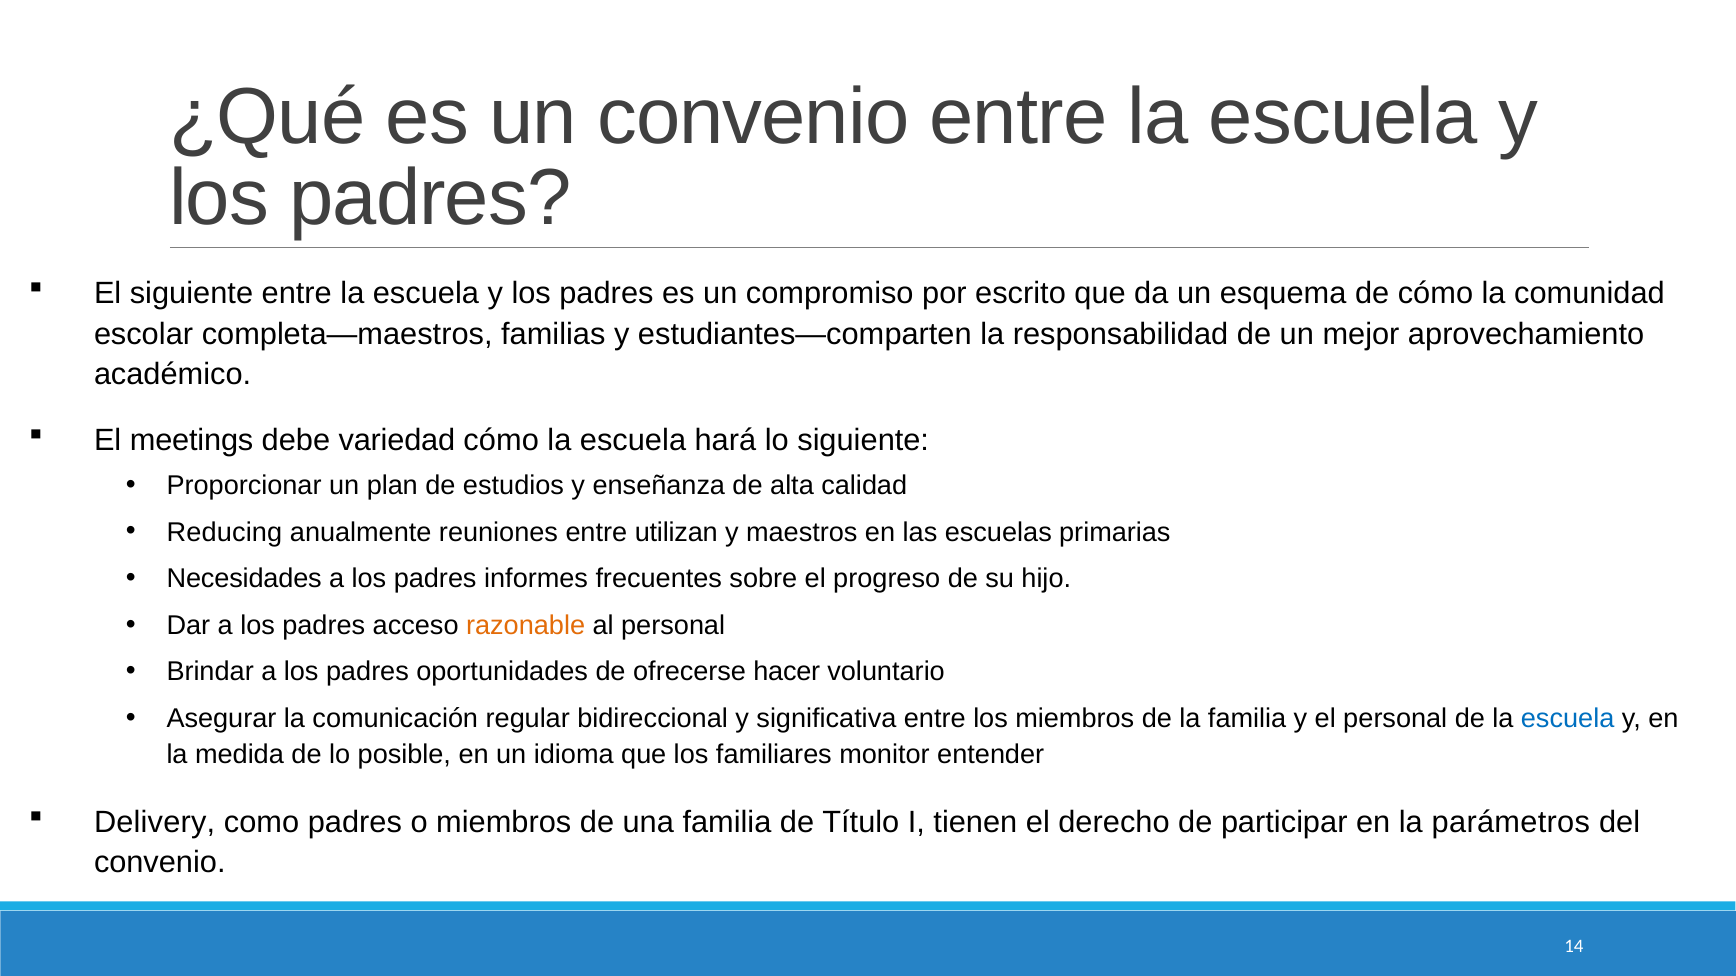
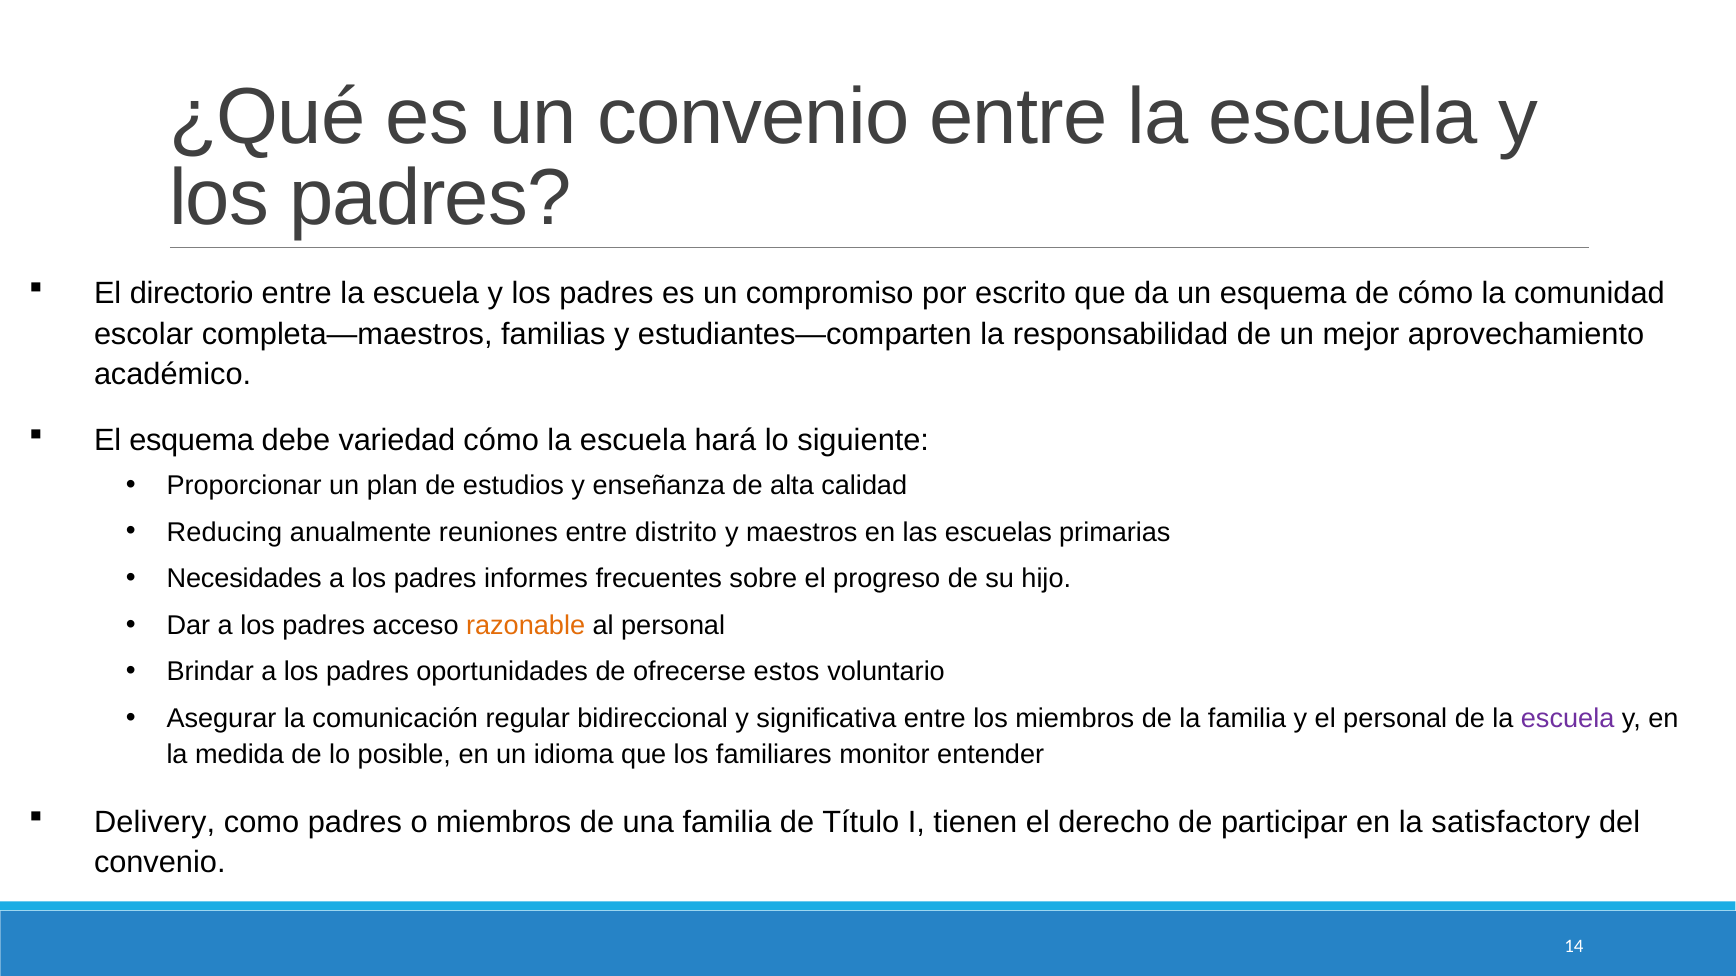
El siguiente: siguiente -> directorio (192, 294)
El meetings: meetings -> esquema (192, 441)
utilizan: utilizan -> distrito (676, 532)
hacer: hacer -> estos (787, 672)
escuela colour: blue -> purple (1568, 719)
parámetros: parámetros -> satisfactory (1511, 822)
